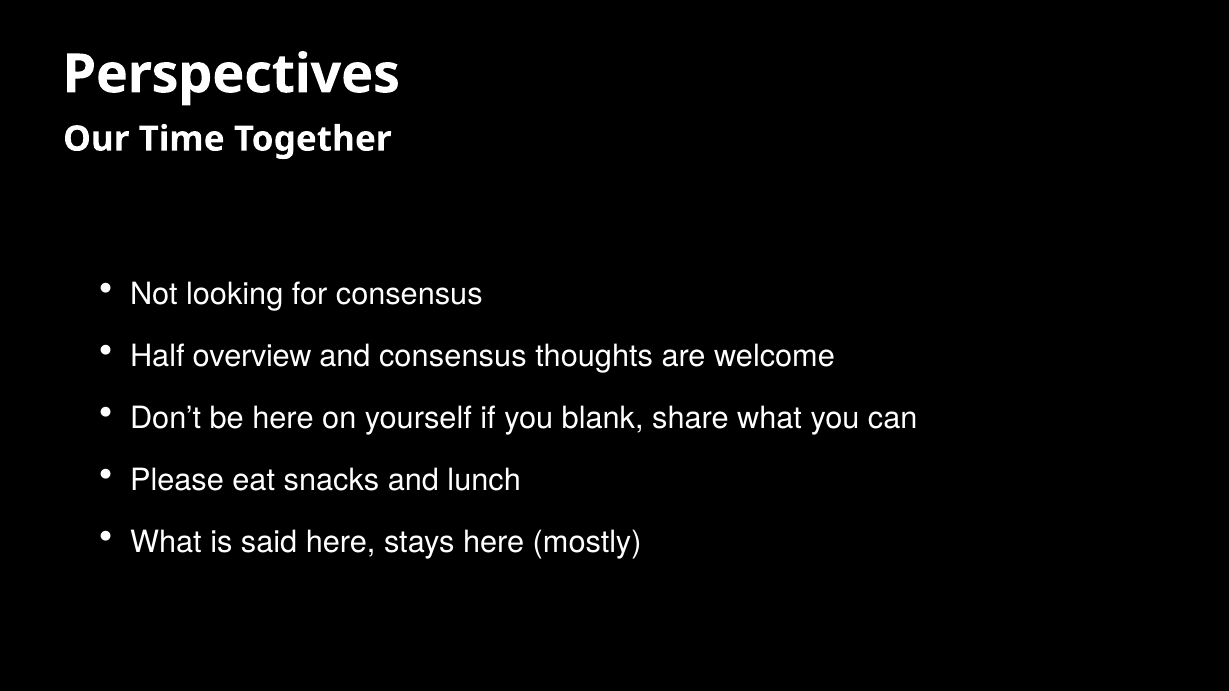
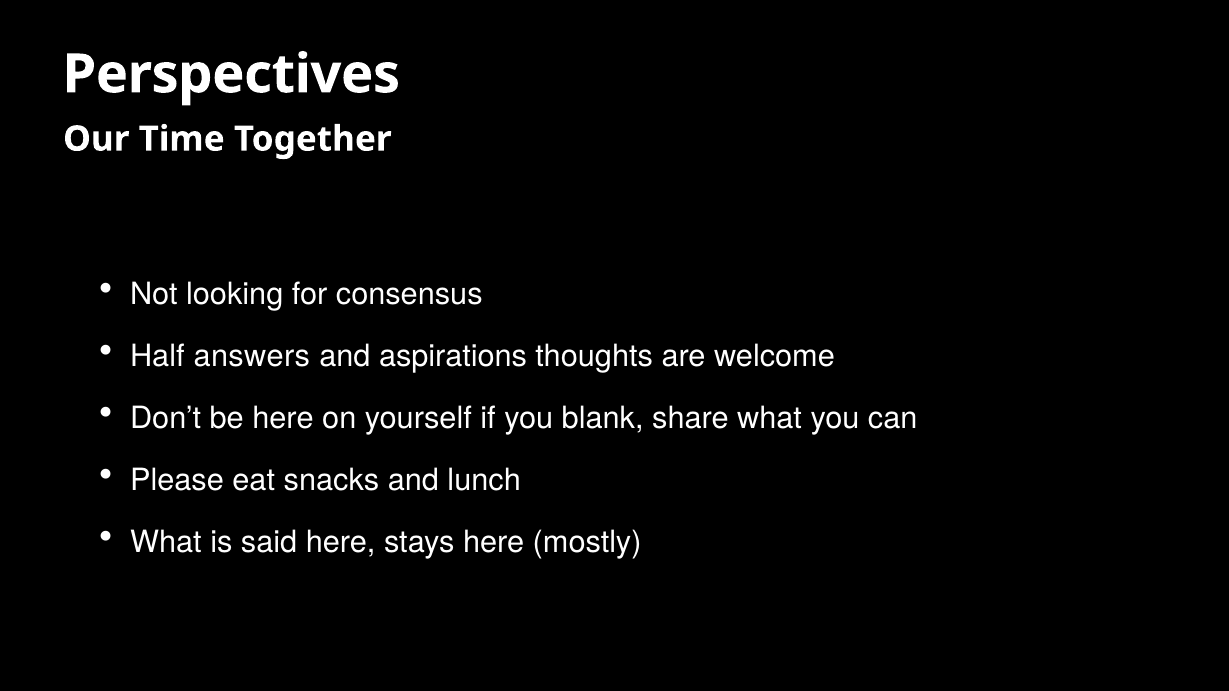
overview: overview -> answers (252, 356)
and consensus: consensus -> aspirations (453, 356)
